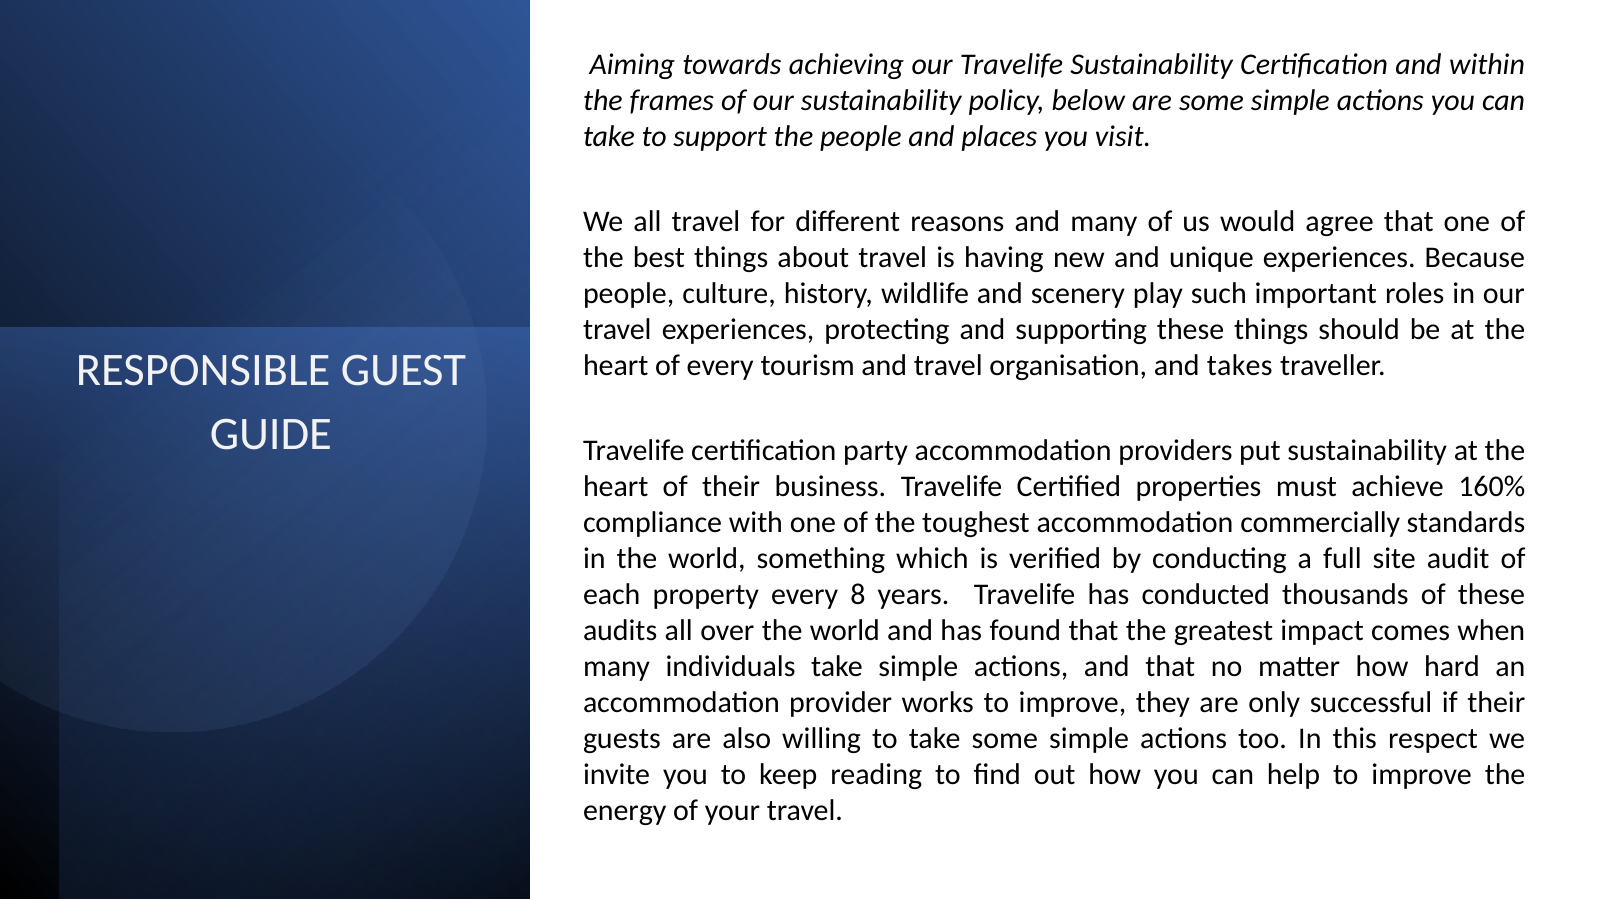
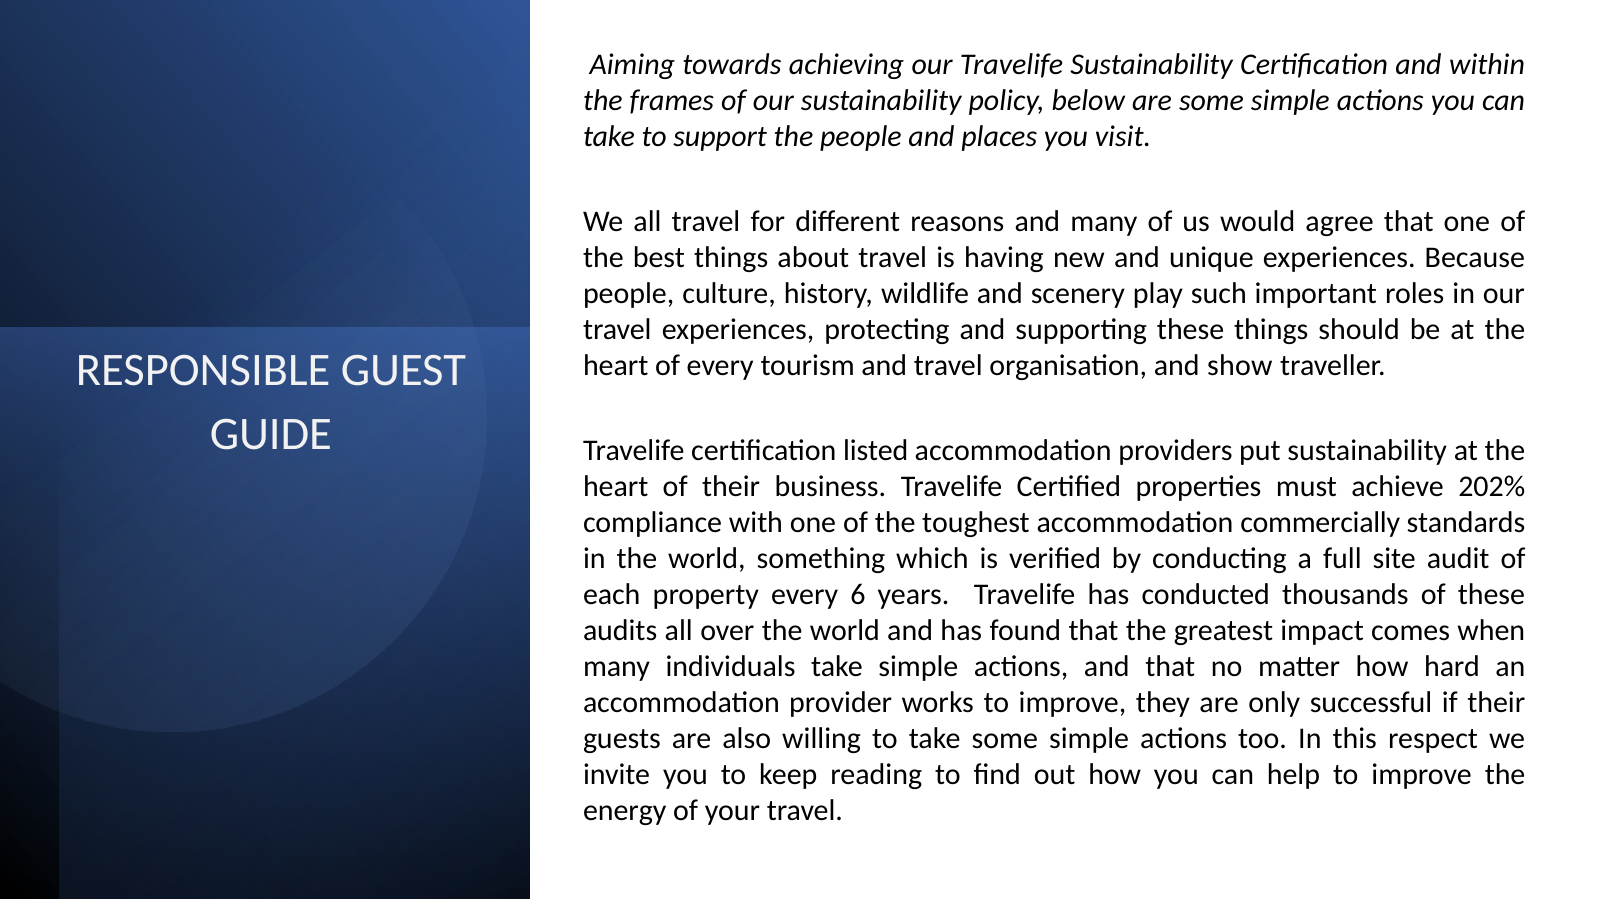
takes: takes -> show (1240, 365)
party: party -> listed (876, 451)
160%: 160% -> 202% (1492, 487)
8: 8 -> 6 (858, 595)
